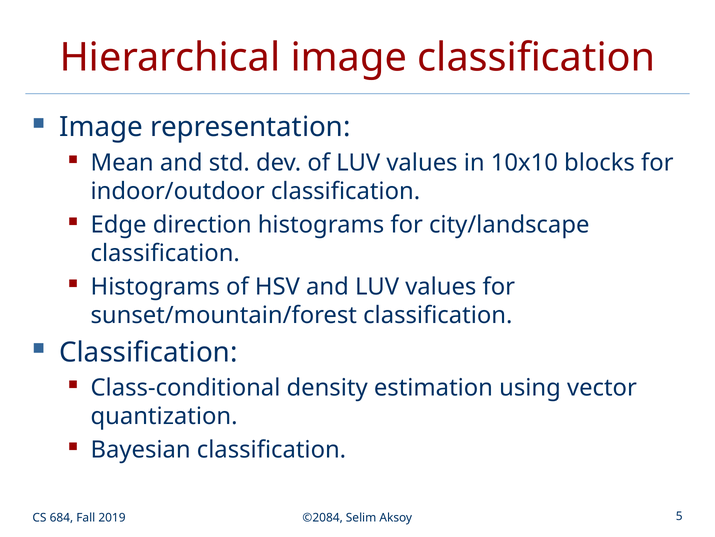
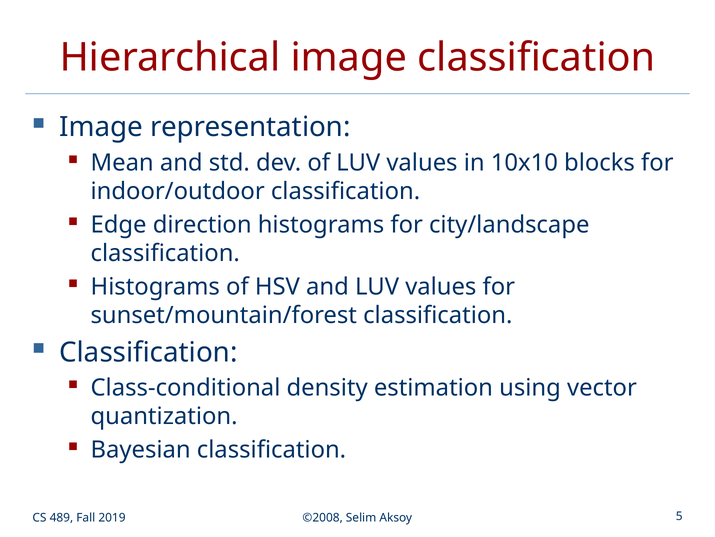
684: 684 -> 489 (61, 517)
©2084: ©2084 -> ©2008 (323, 517)
